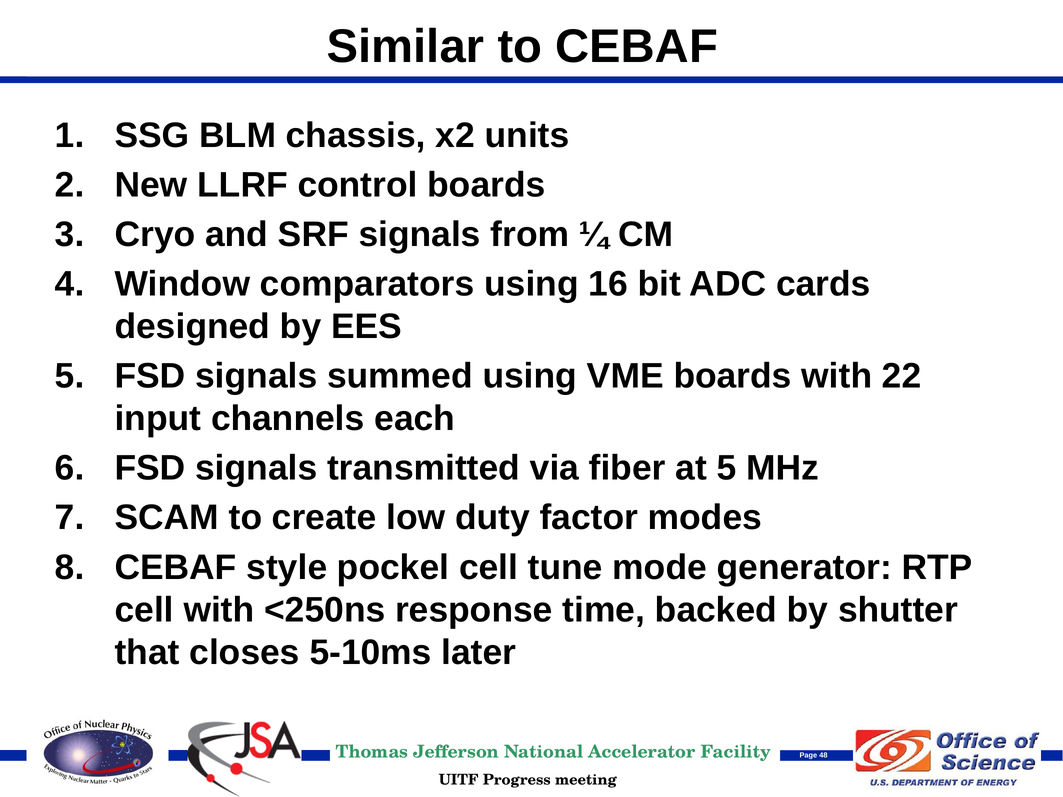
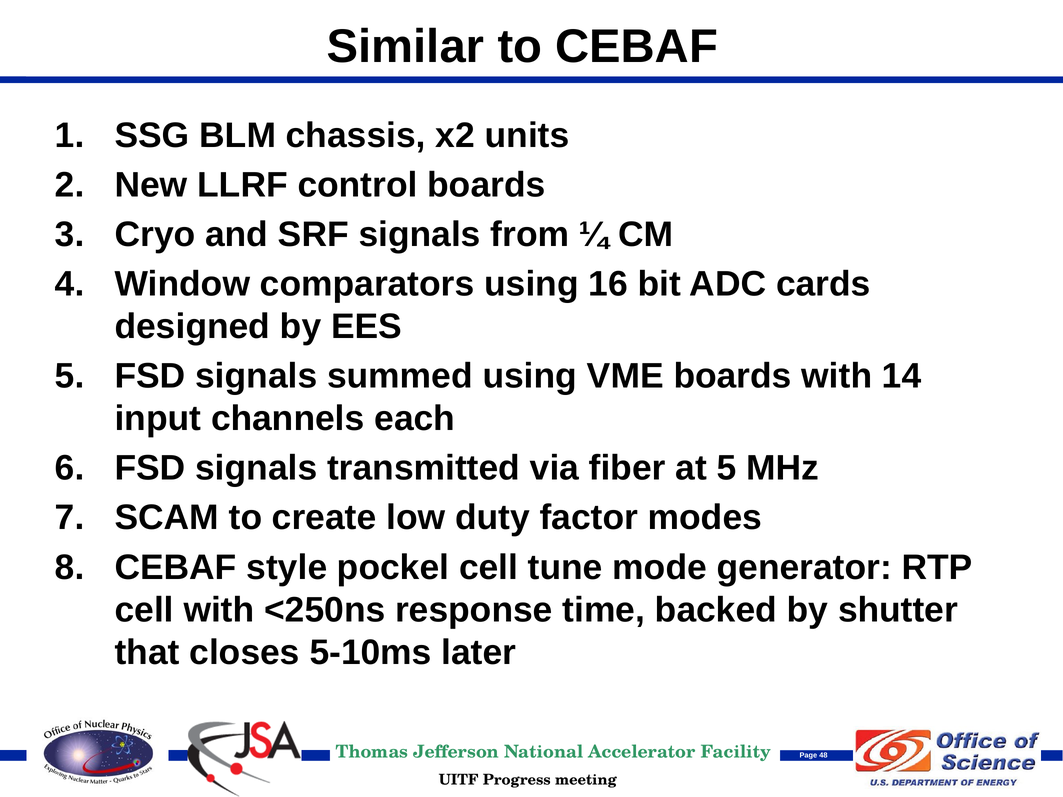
22: 22 -> 14 (902, 376)
